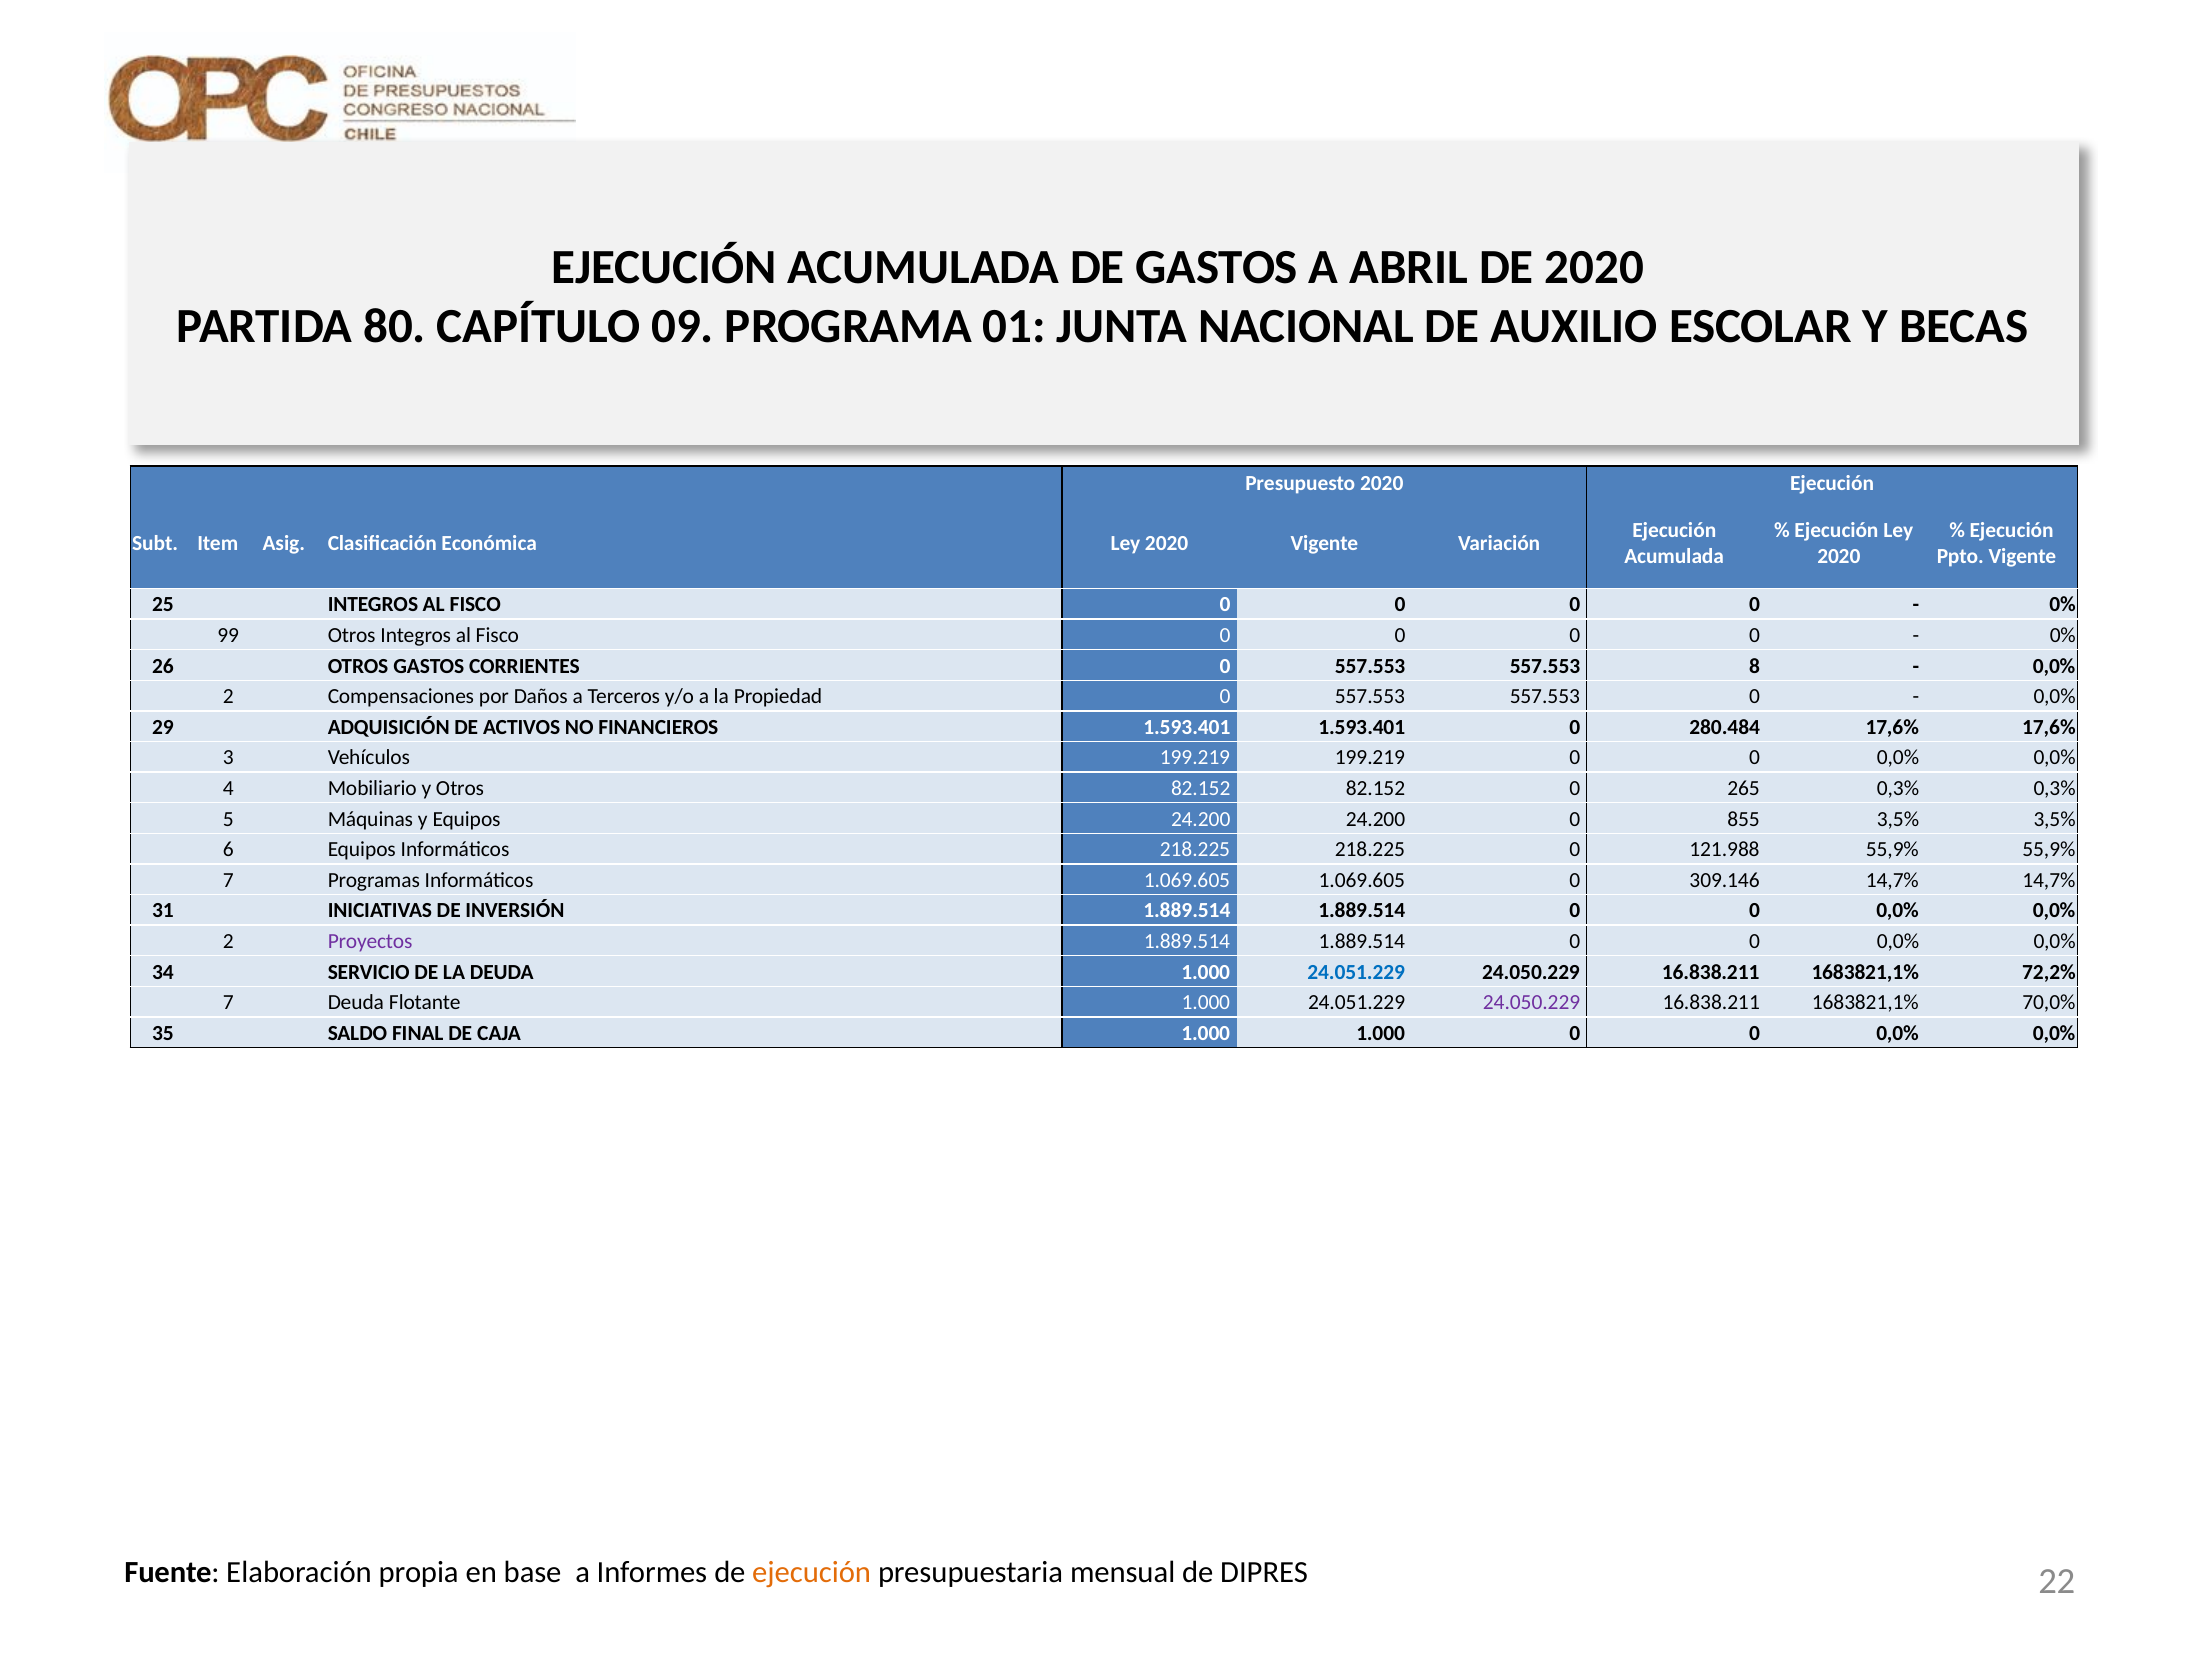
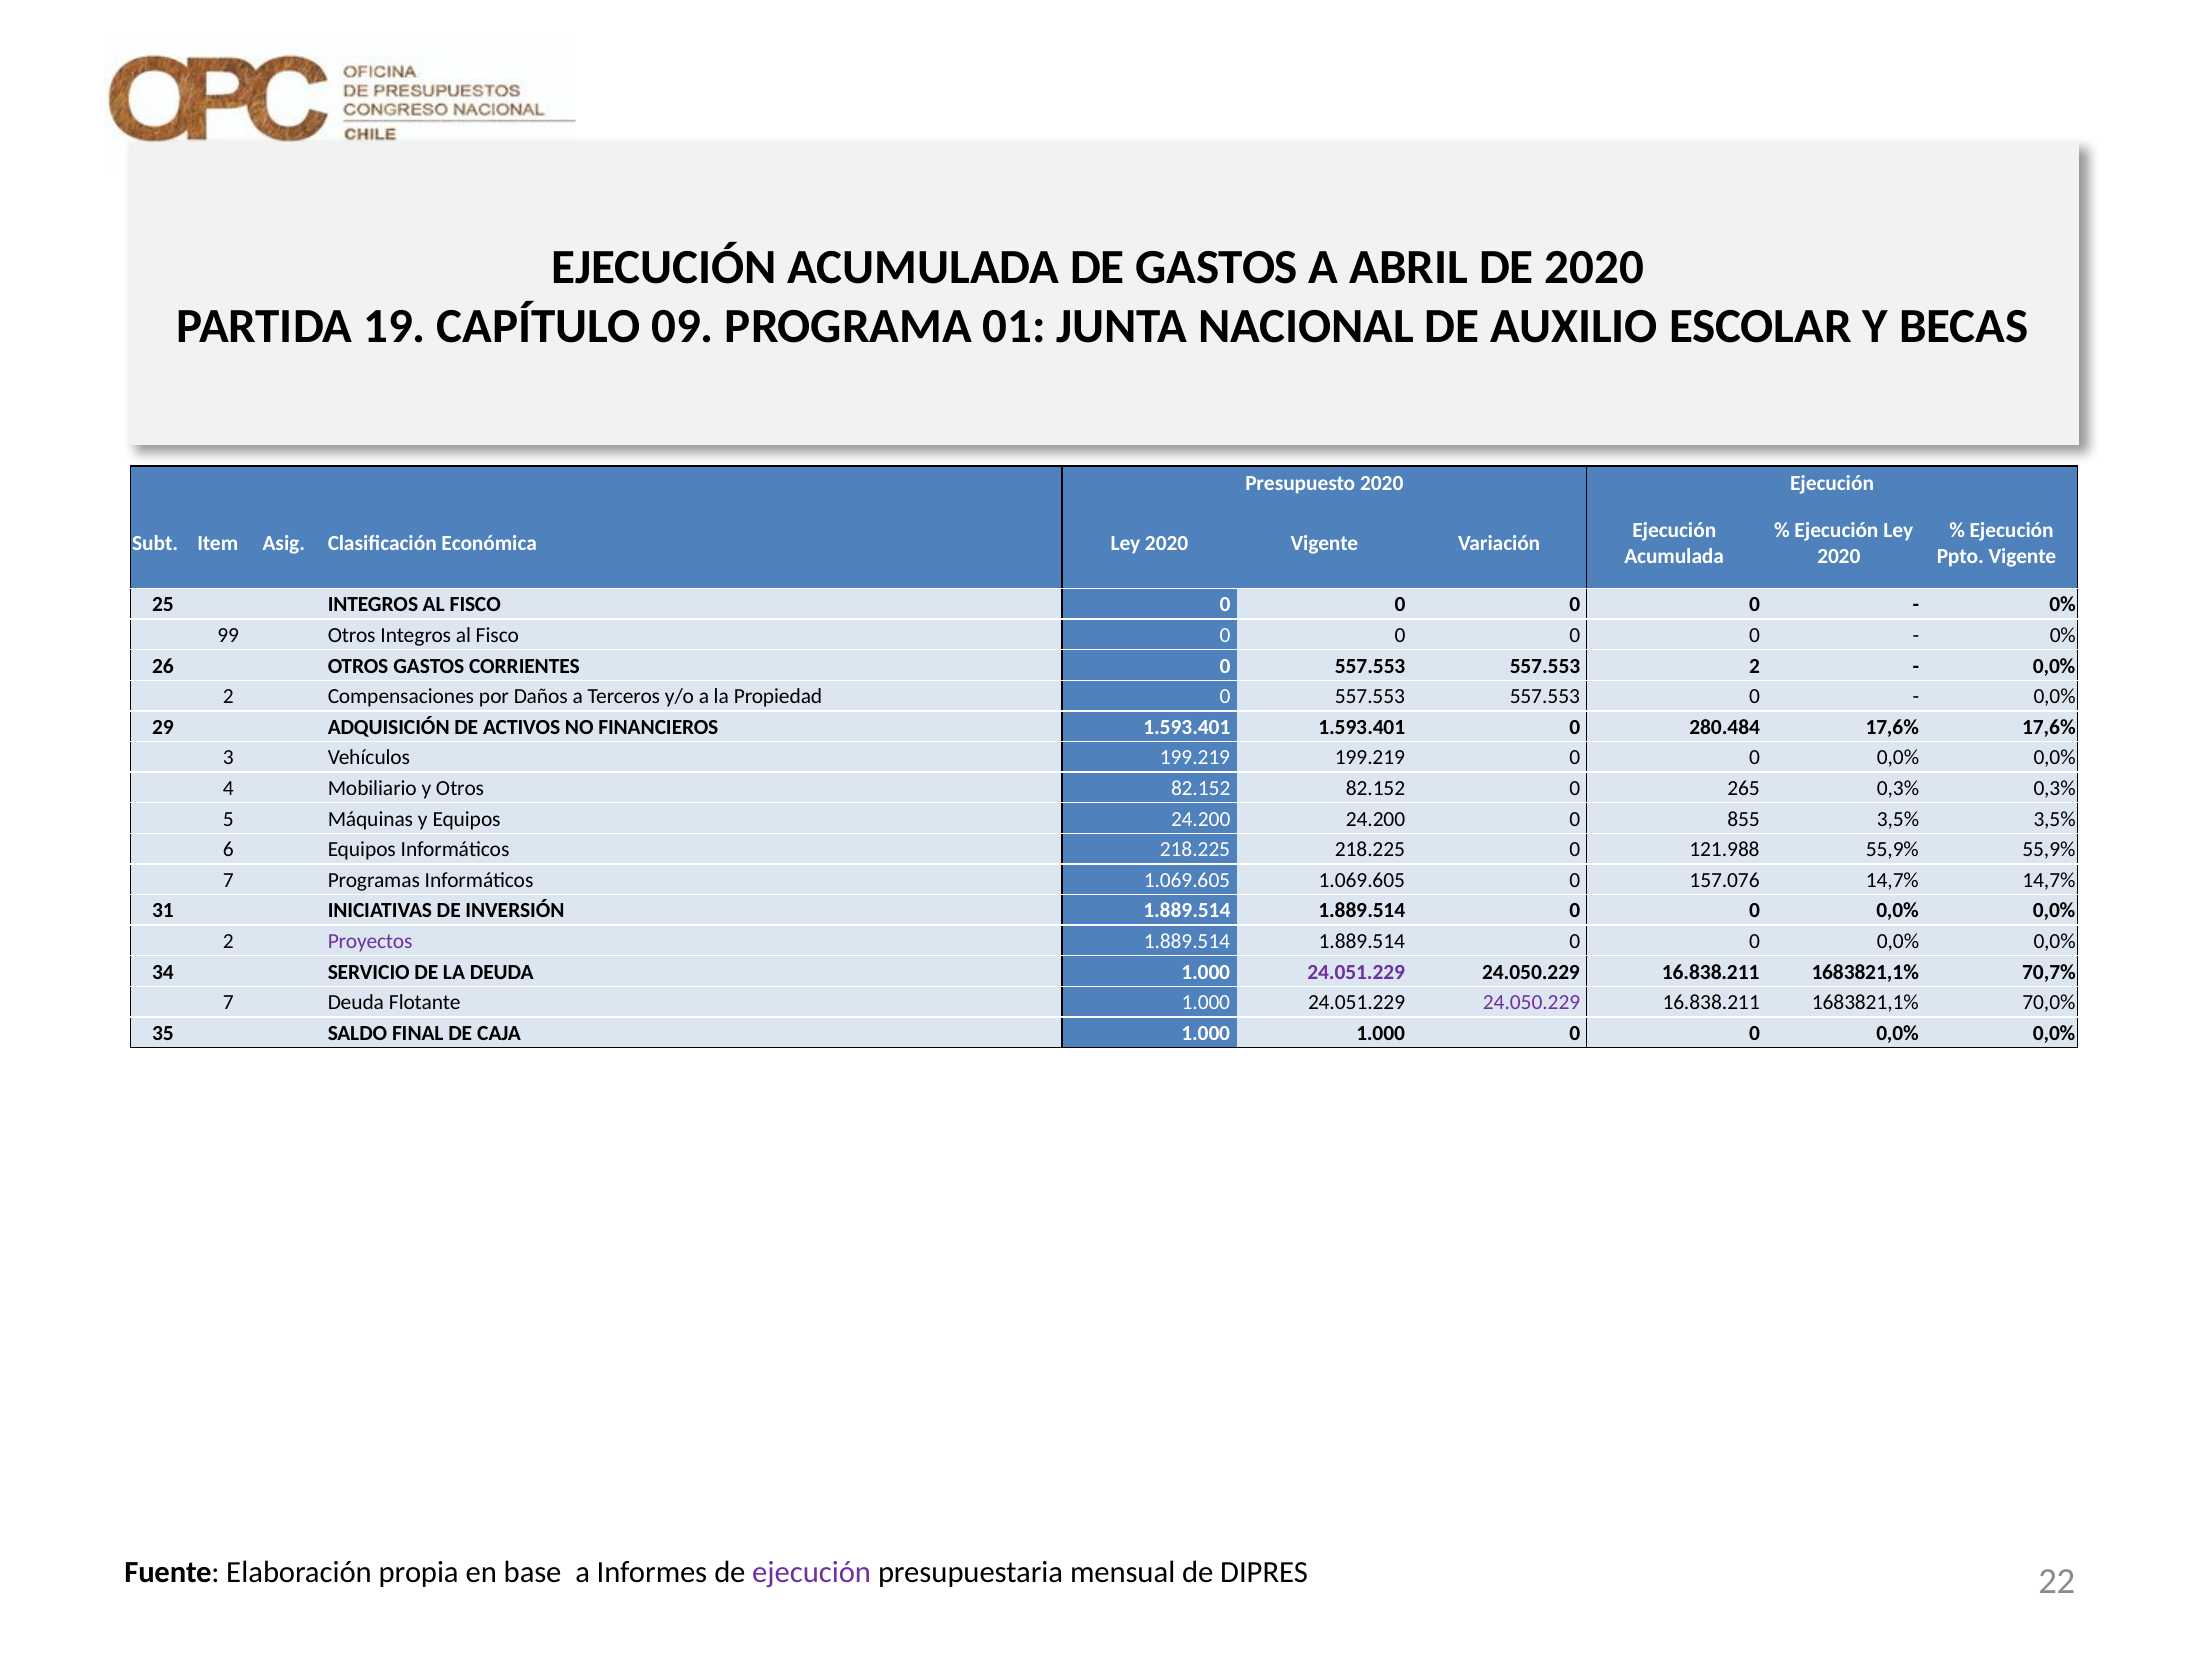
80: 80 -> 19 (395, 326)
557.553 8: 8 -> 2 (1755, 666)
309.146: 309.146 -> 157.076 (1725, 880)
24.051.229 colour: blue -> purple (1356, 972)
72,2%: 72,2% -> 70,7% (2049, 972)
ejecución colour: orange -> purple (812, 1572)
